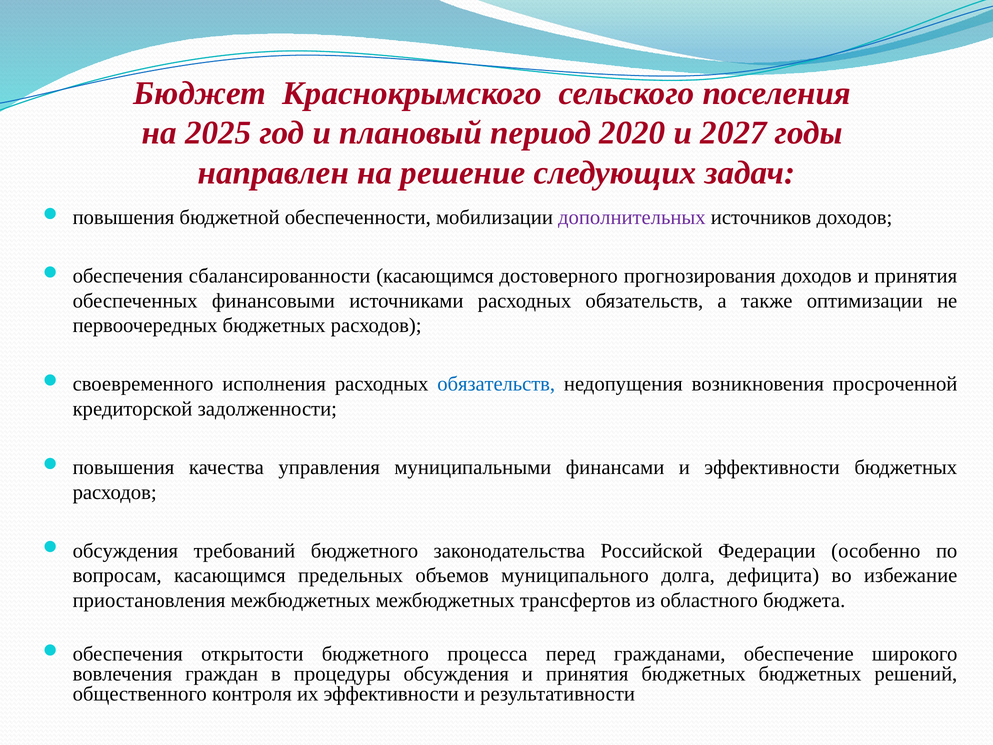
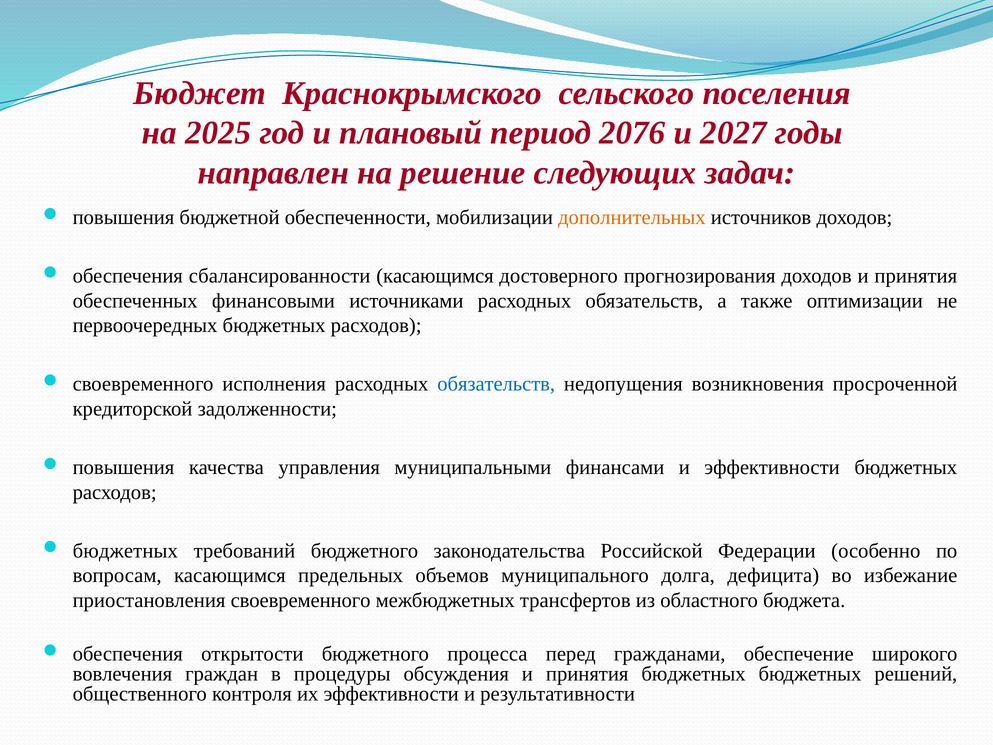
2020: 2020 -> 2076 (632, 133)
дополнительных colour: purple -> orange (632, 217)
обсуждения: обсуждения -> бюджетных (125, 551)
приостановления межбюджетных: межбюджетных -> своевременного (301, 600)
